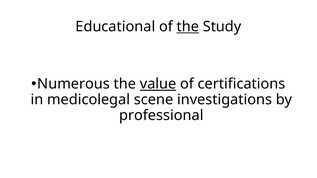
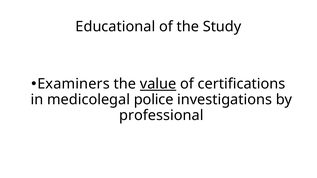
the underline: present -> none (188, 27)
Numerous: Numerous -> Examiners (74, 84)
scene: scene -> police (154, 100)
